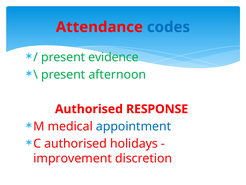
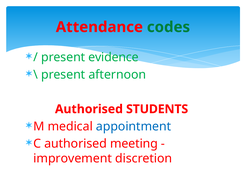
codes colour: blue -> green (168, 27)
RESPONSE: RESPONSE -> STUDENTS (157, 109)
holidays: holidays -> meeting (134, 143)
